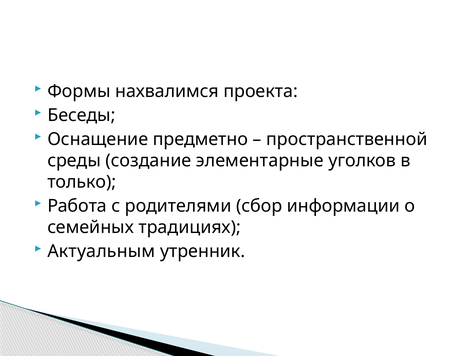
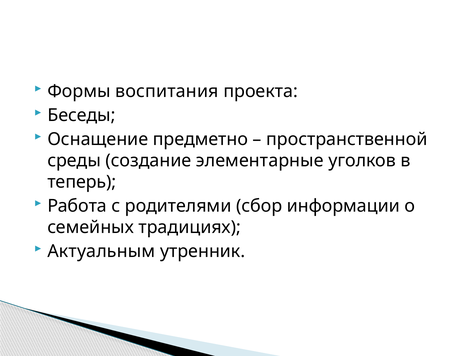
нахвалимся: нахвалимся -> воспитания (167, 91)
только: только -> теперь (82, 182)
